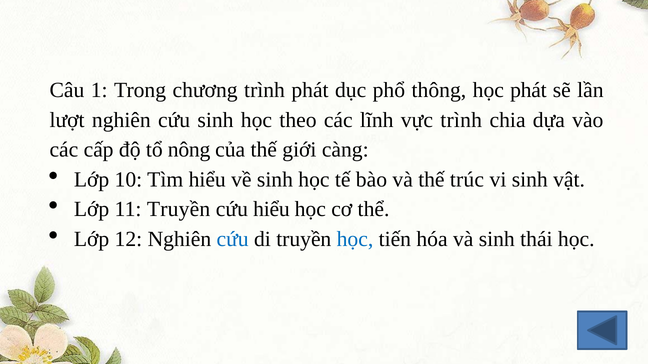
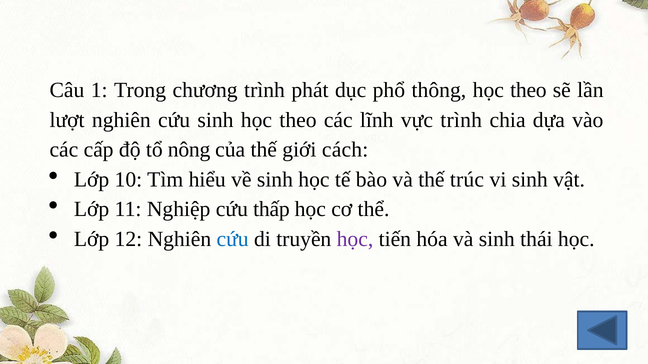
thông học phát: phát -> theo (528, 90)
càng: càng -> cách (345, 150)
11 Truyền: Truyền -> Nghiệp (179, 210)
cứu hiểu: hiểu -> thấp (271, 210)
học colour: blue -> purple (355, 239)
